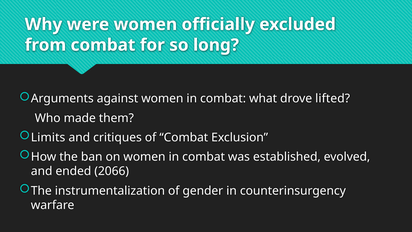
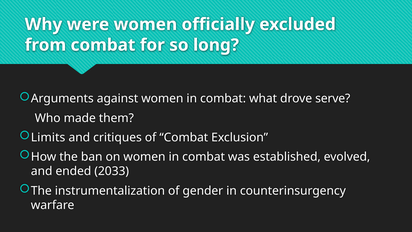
lifted: lifted -> serve (333, 99)
2066: 2066 -> 2033 (112, 171)
